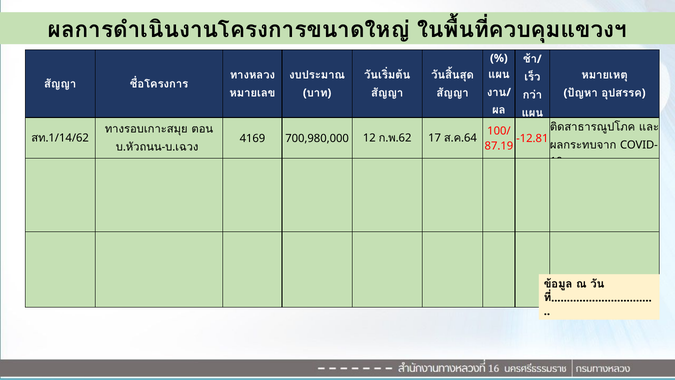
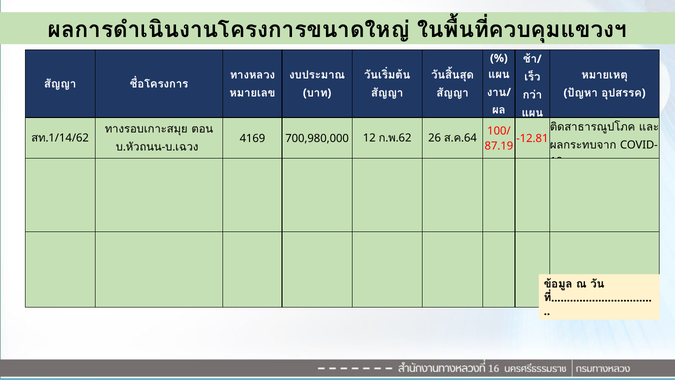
17: 17 -> 26 (435, 138)
